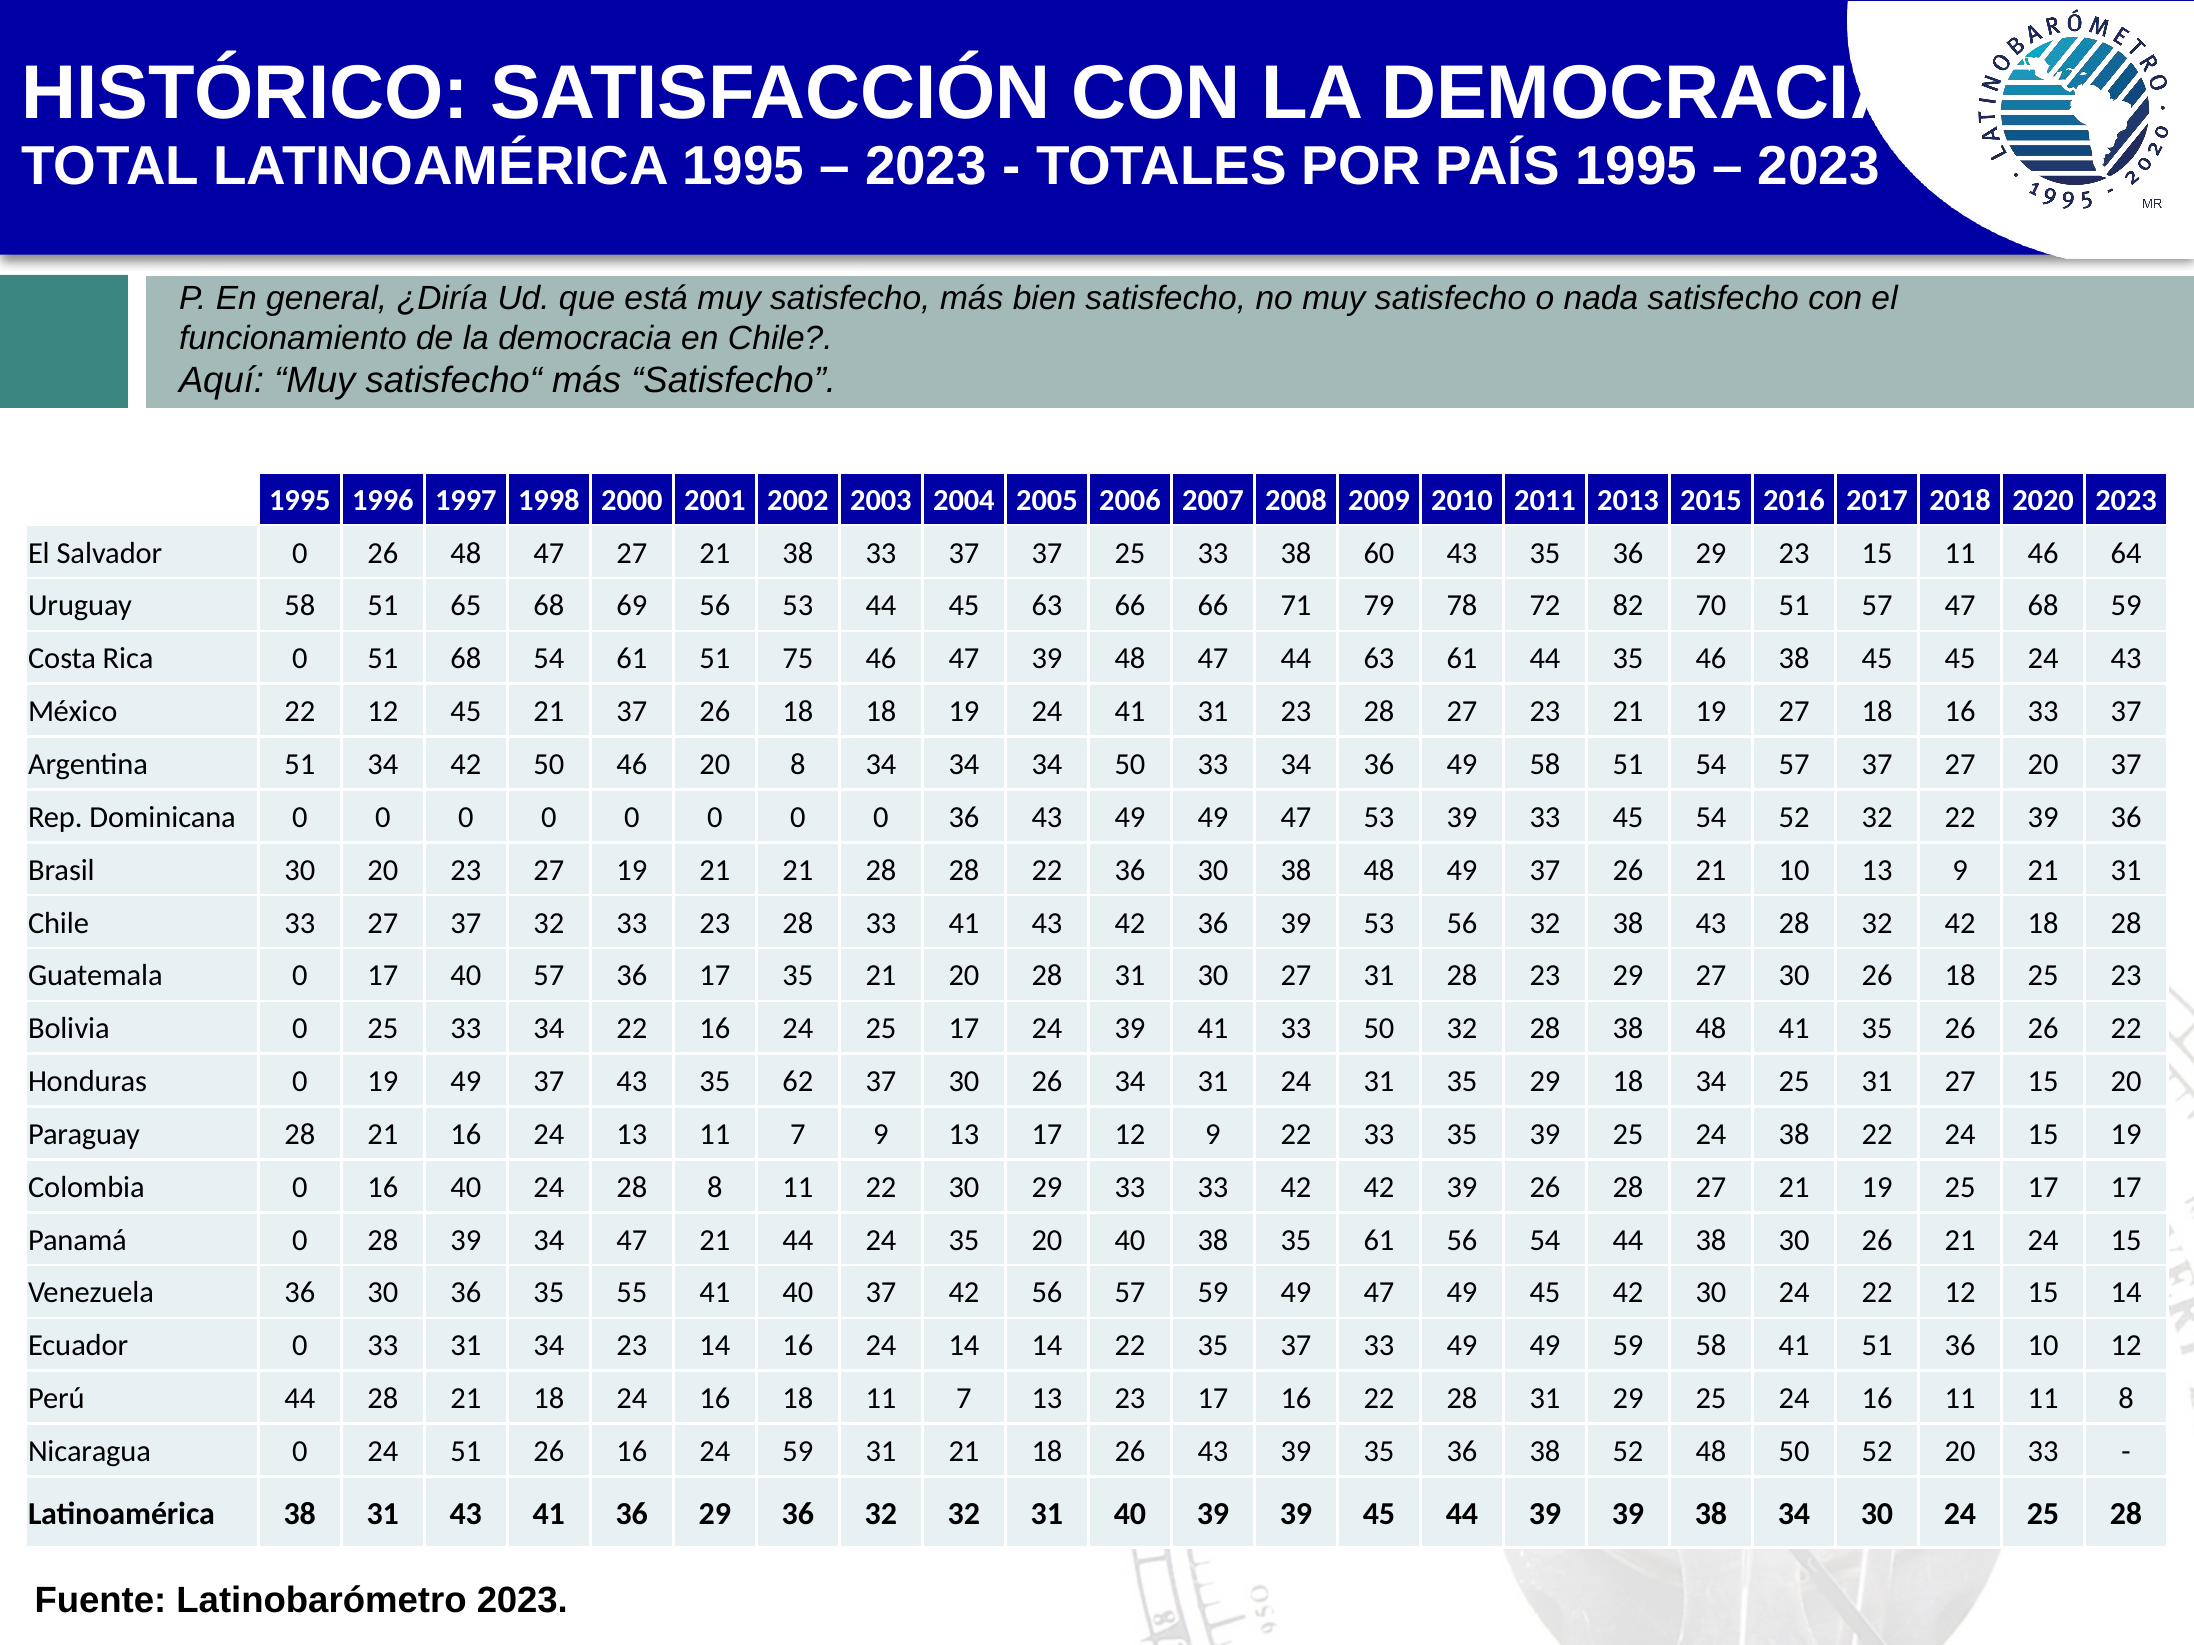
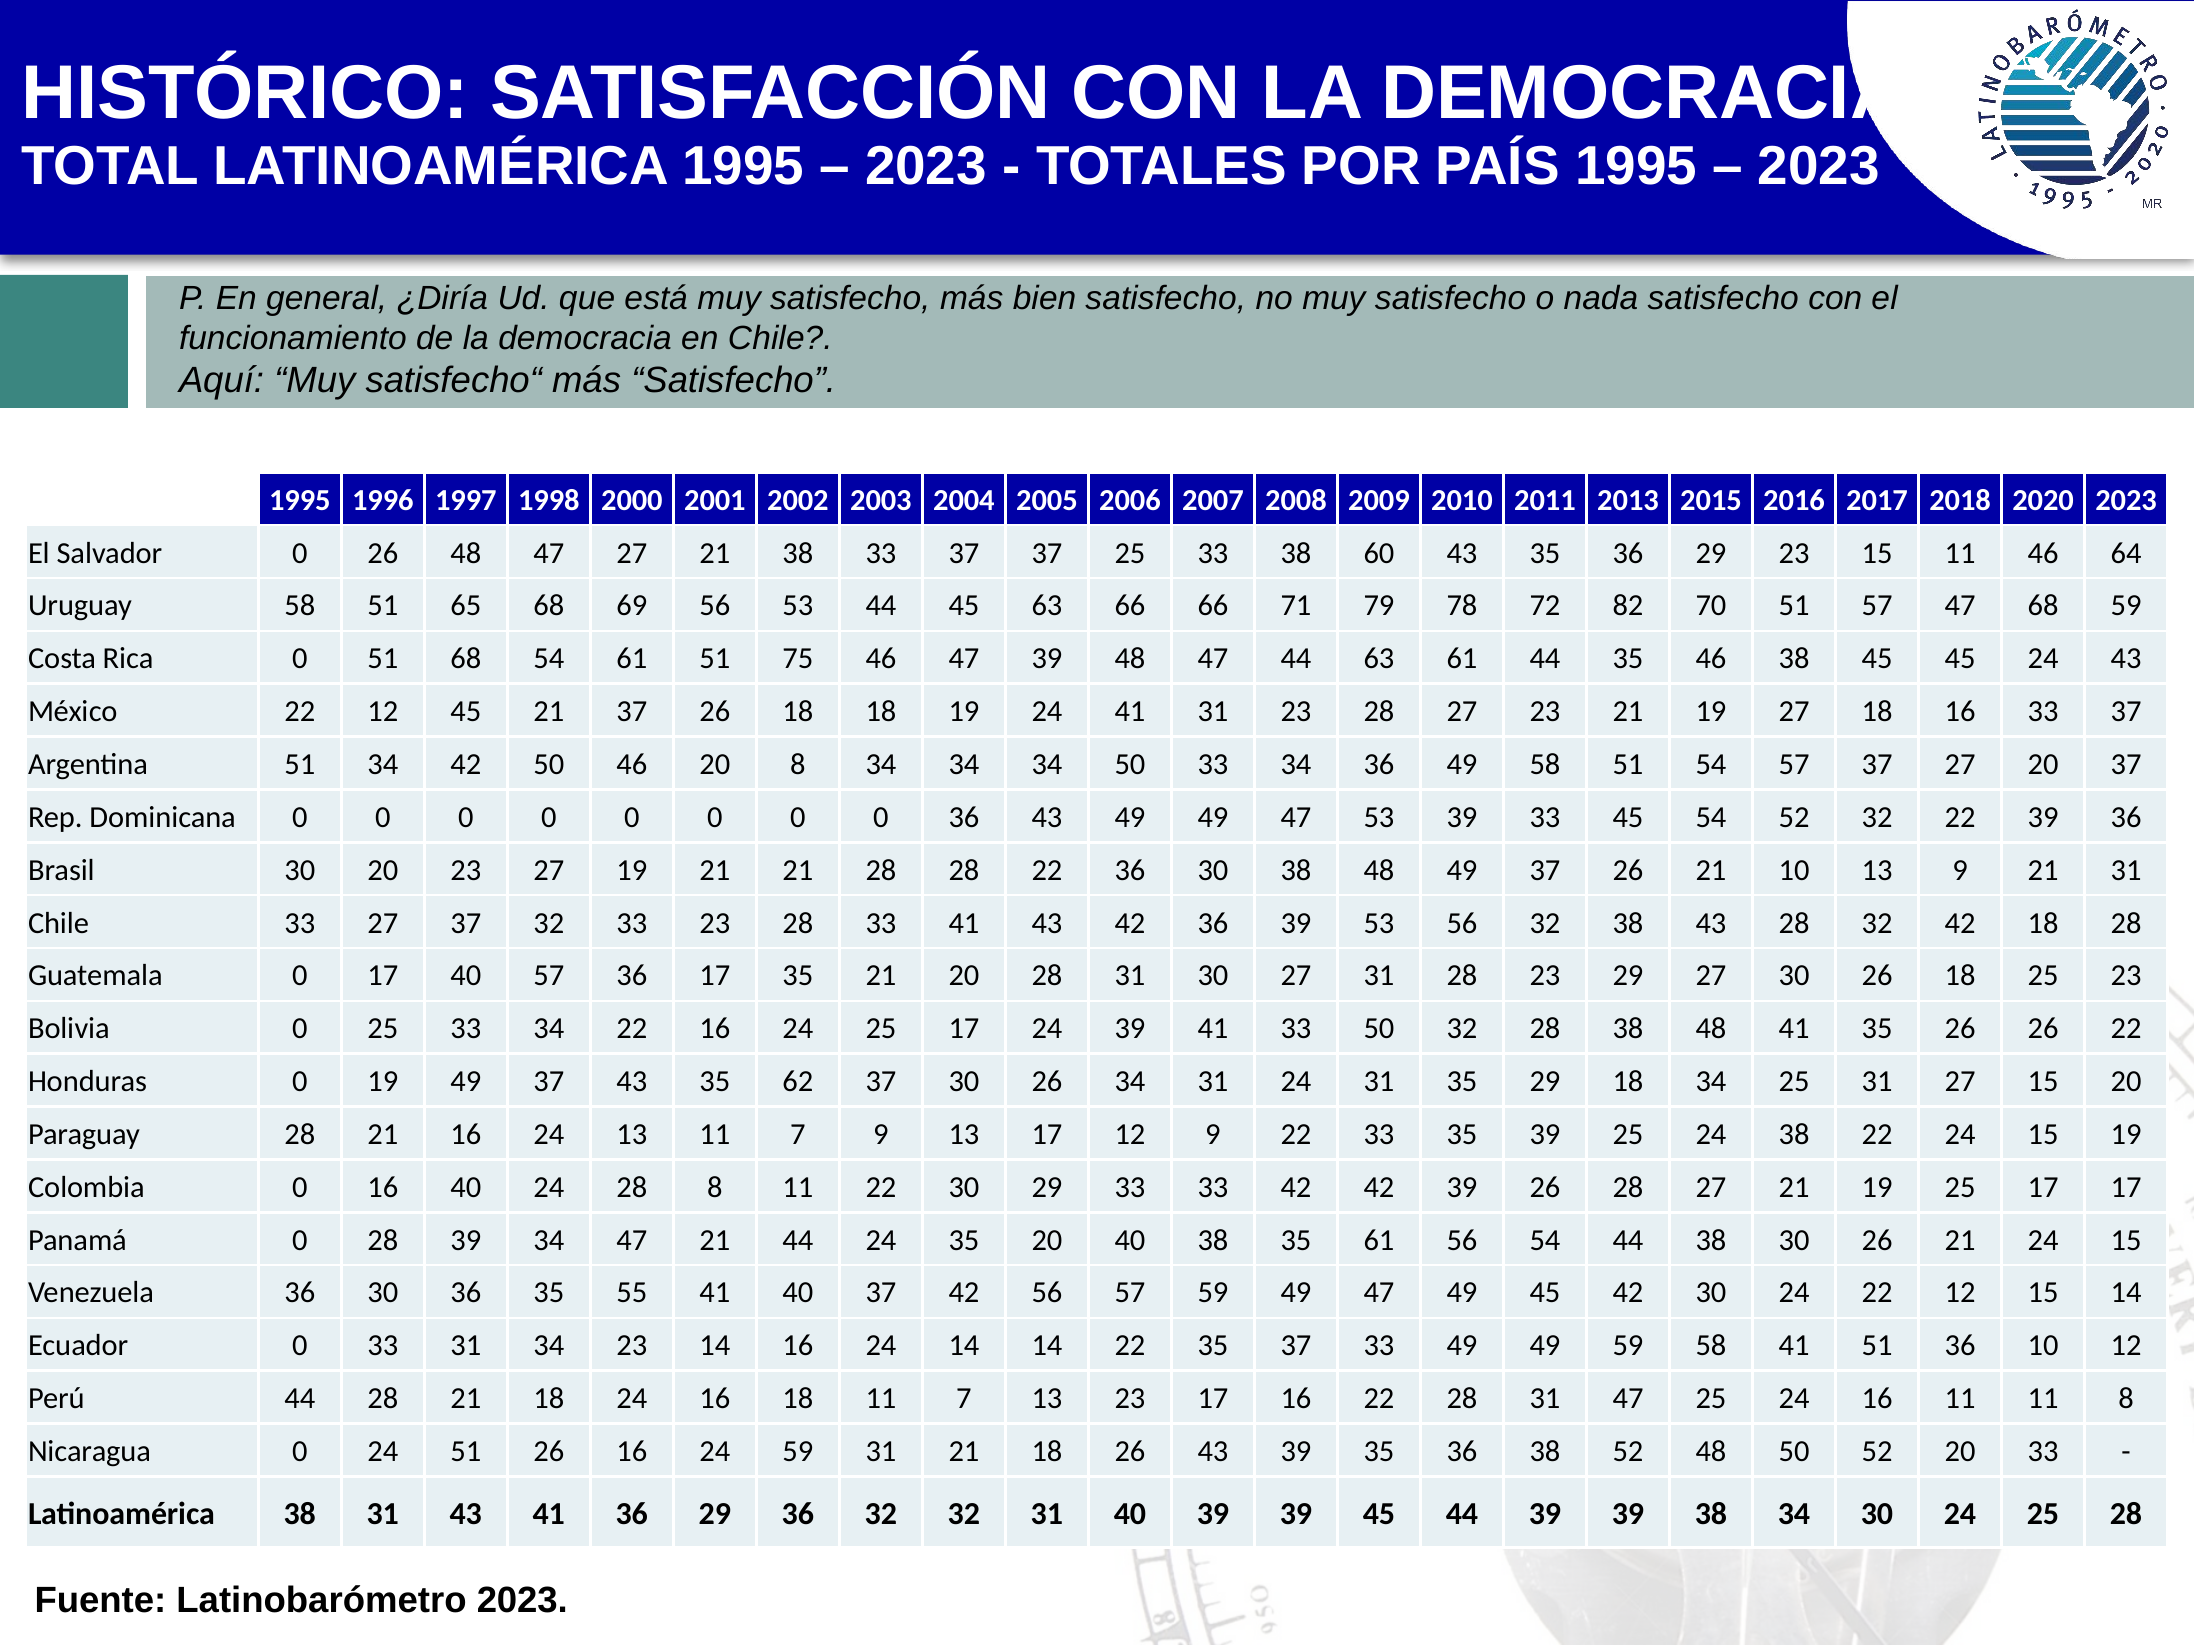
31 29: 29 -> 47 (1628, 1399)
